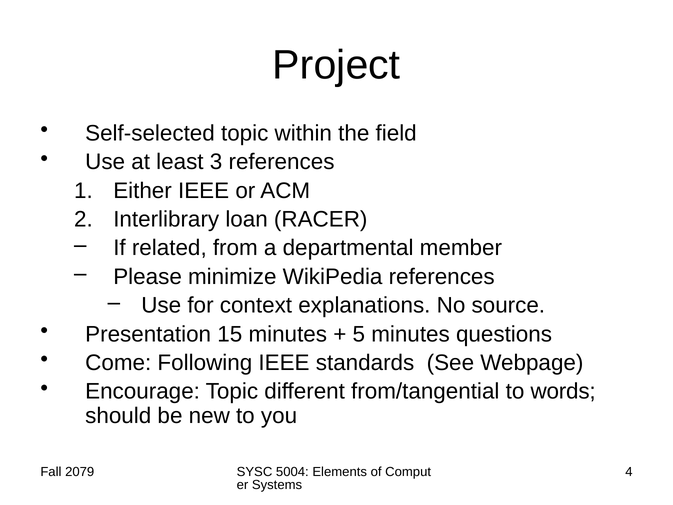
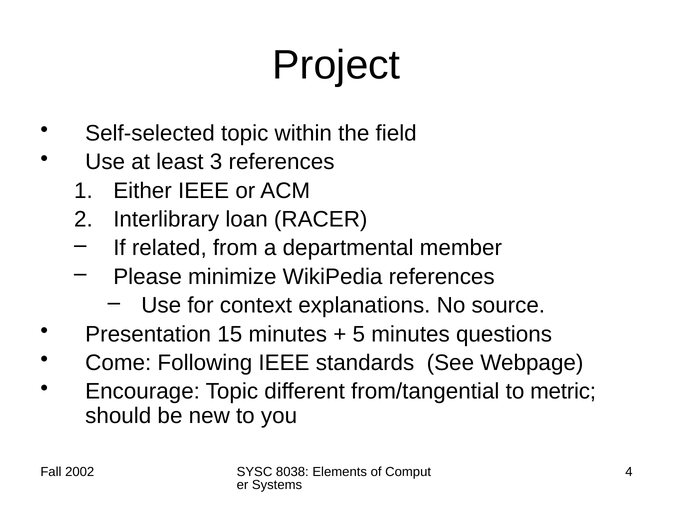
words: words -> metric (563, 391)
2079: 2079 -> 2002 (80, 472)
5004: 5004 -> 8038 (292, 472)
